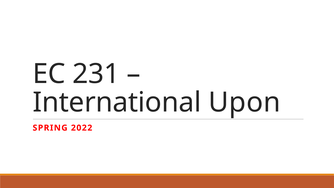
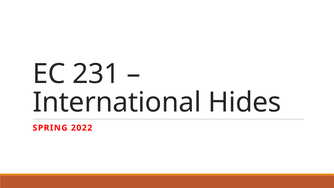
Upon: Upon -> Hides (245, 102)
